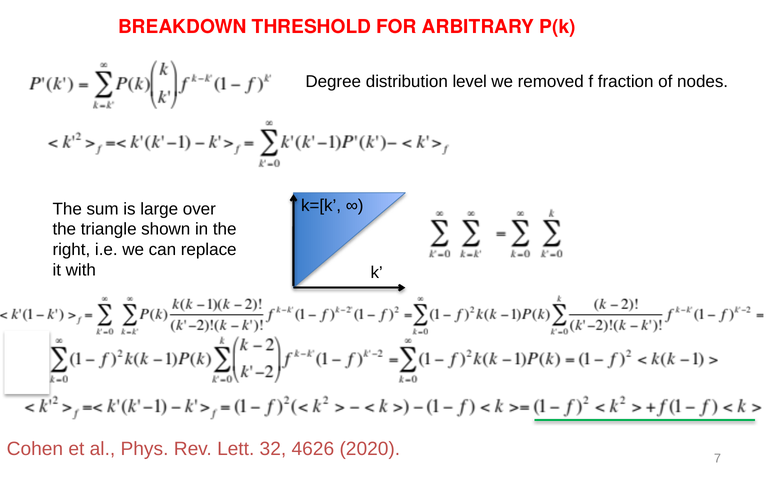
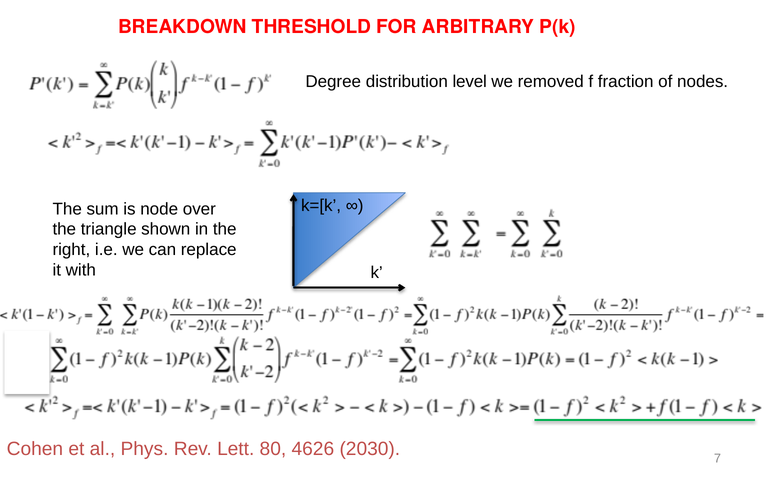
large: large -> node (159, 209)
32: 32 -> 80 (273, 448)
2020: 2020 -> 2030 (370, 448)
